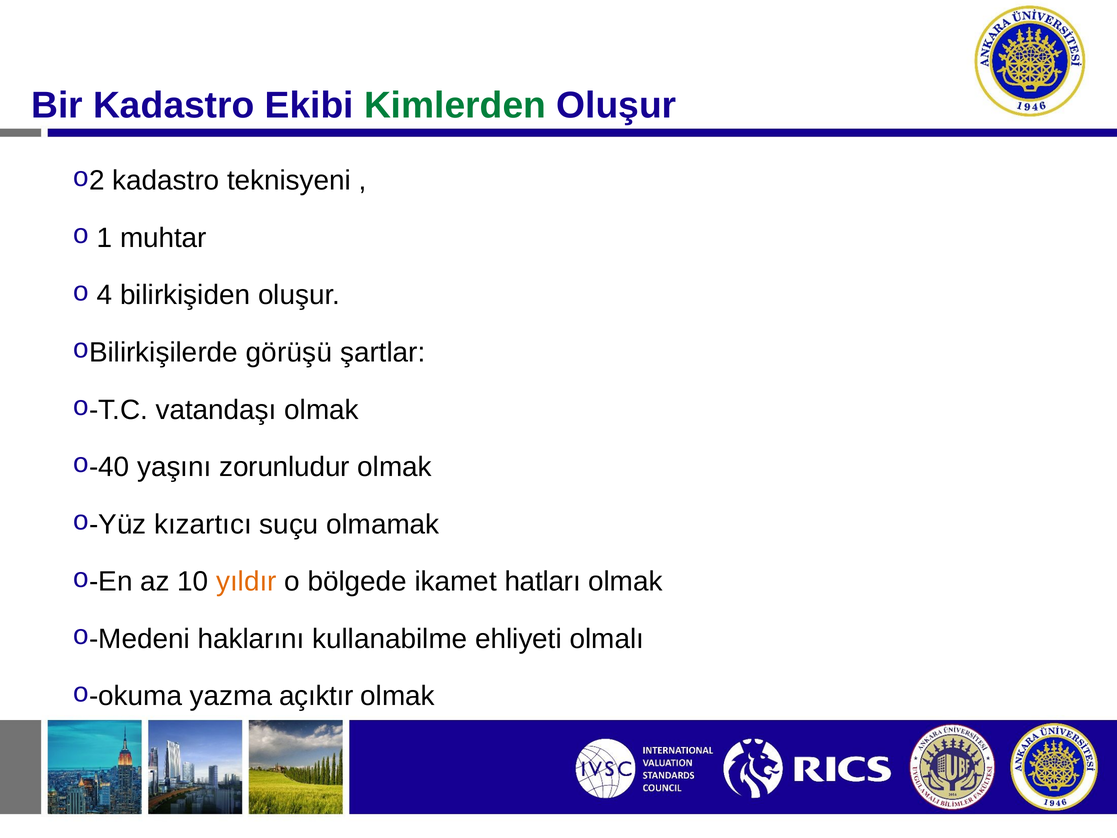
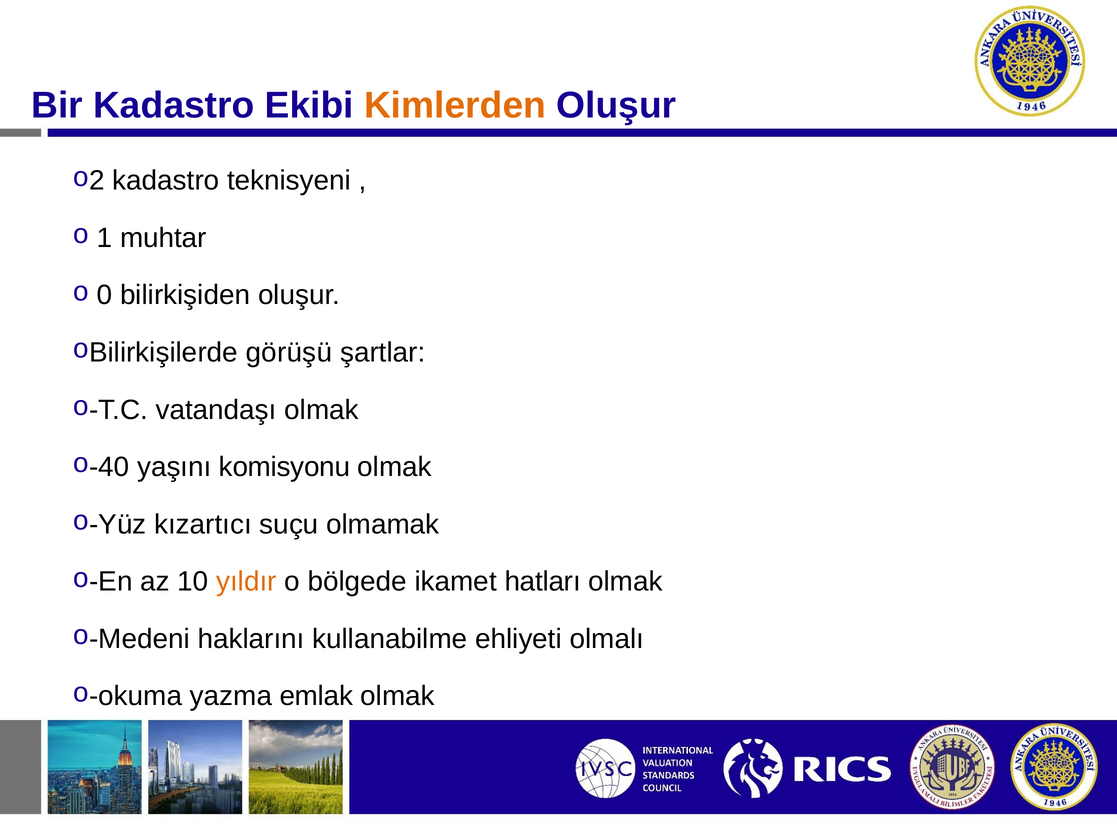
Kimlerden colour: green -> orange (455, 105)
4: 4 -> 0 (105, 295)
zorunludur: zorunludur -> komisyonu (285, 467)
açıktır: açıktır -> emlak (316, 696)
